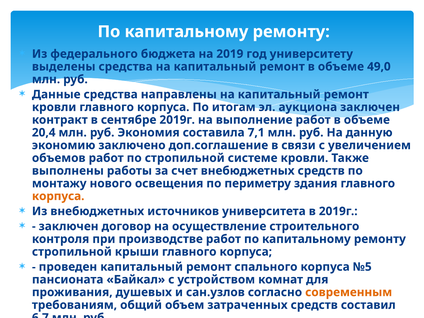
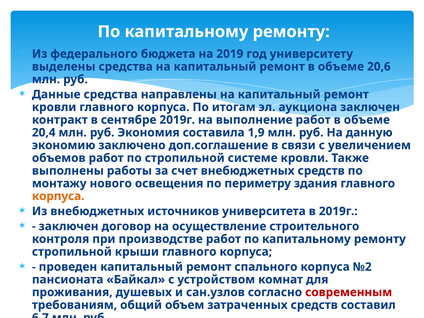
49,0: 49,0 -> 20,6 (379, 67)
7,1: 7,1 -> 1,9 (256, 133)
№5: №5 -> №2 (362, 267)
современным colour: orange -> red (349, 292)
